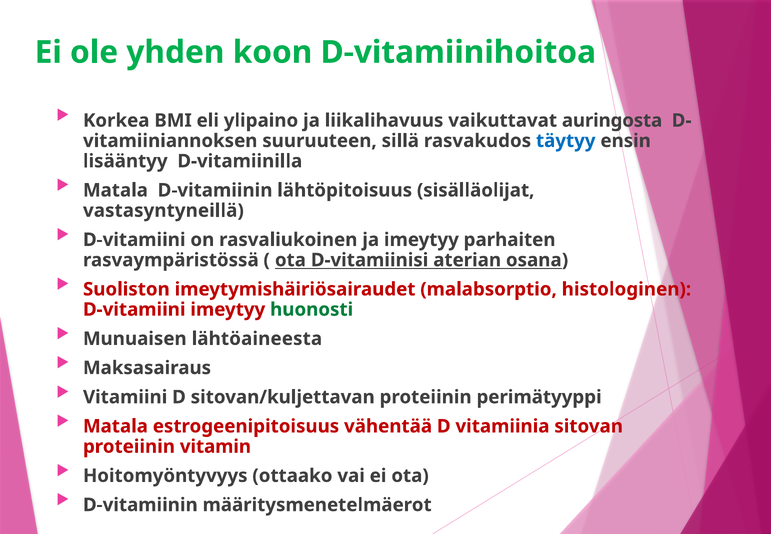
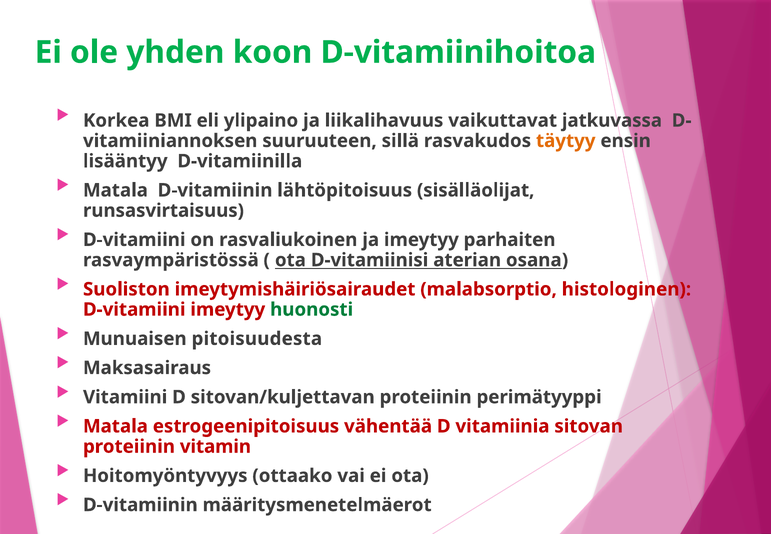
auringosta: auringosta -> jatkuvassa (612, 120)
täytyy colour: blue -> orange (566, 141)
vastasyntyneillä: vastasyntyneillä -> runsasvirtaisuus (163, 211)
lähtöaineesta: lähtöaineesta -> pitoisuudesta (257, 339)
